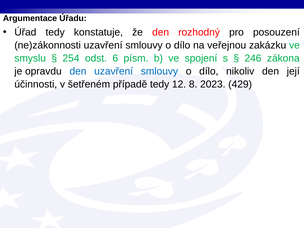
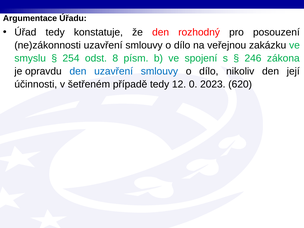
6: 6 -> 8 (115, 58)
8: 8 -> 0 (193, 84)
429: 429 -> 620 (240, 84)
